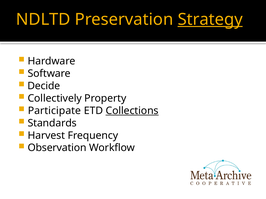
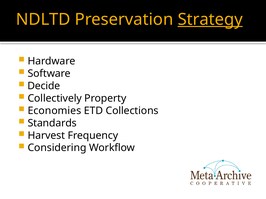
Participate: Participate -> Economies (54, 111)
Collections underline: present -> none (132, 111)
Observation: Observation -> Considering (57, 148)
